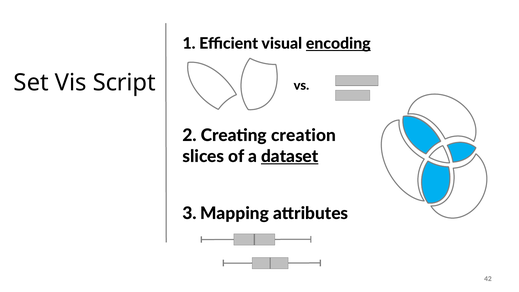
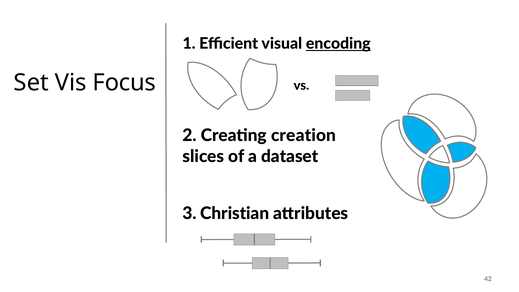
Script: Script -> Focus (124, 83)
dataset underline: present -> none (290, 156)
Mapping: Mapping -> Christian (235, 213)
